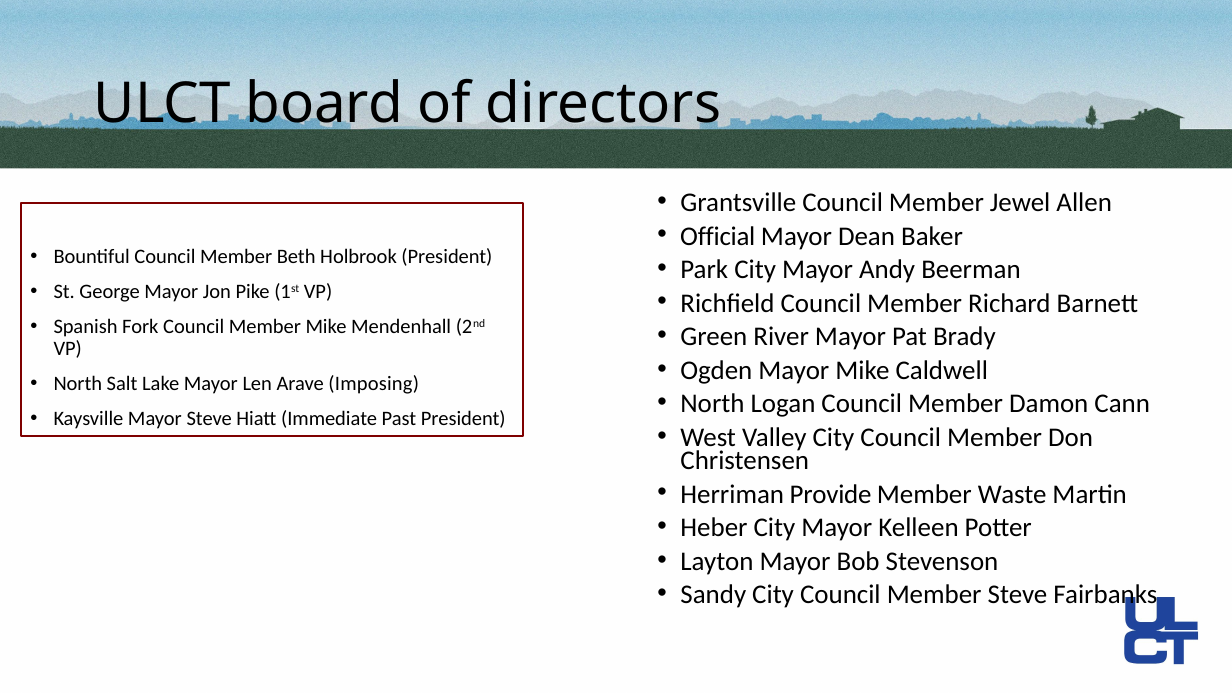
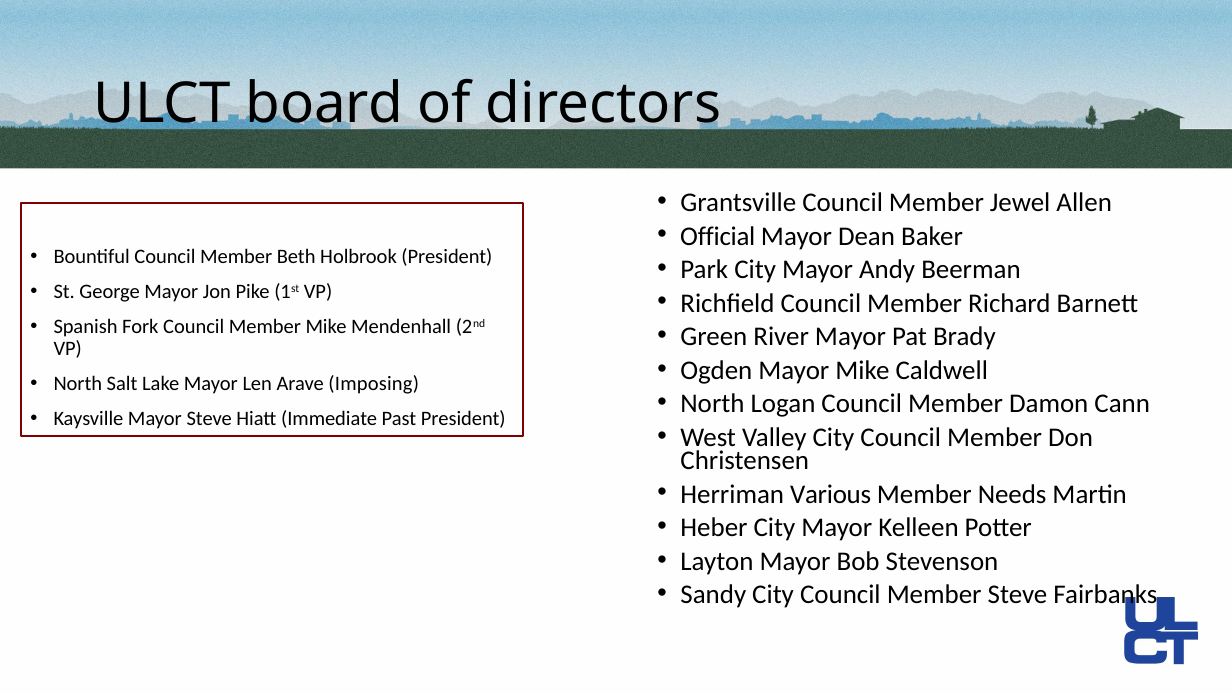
Provide: Provide -> Various (831, 494)
Waste: Waste -> Needs (1012, 494)
